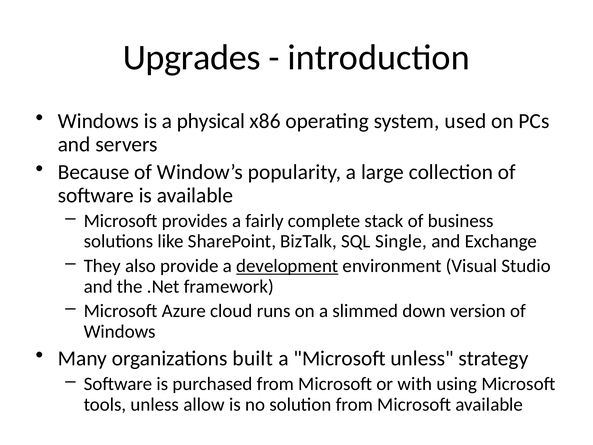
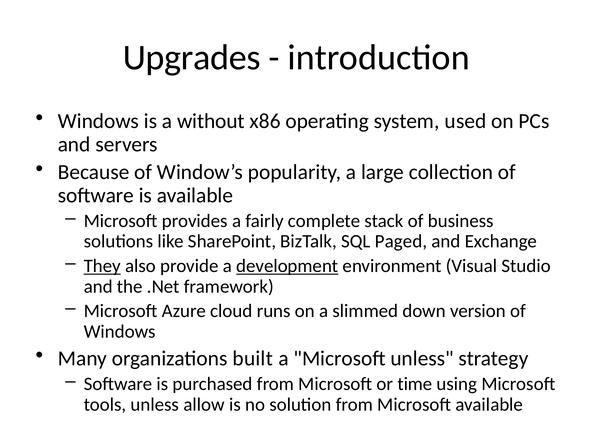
physical: physical -> without (211, 121)
Single: Single -> Paged (401, 241)
They underline: none -> present (102, 266)
with: with -> time (415, 384)
